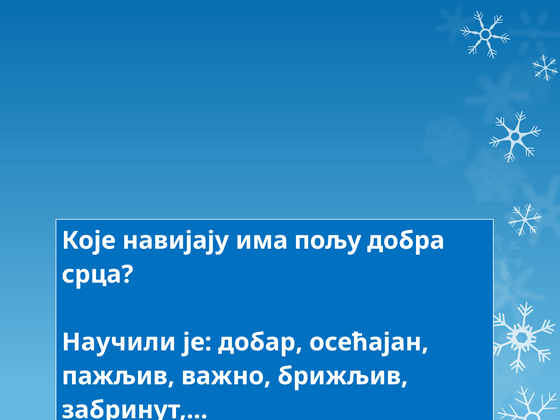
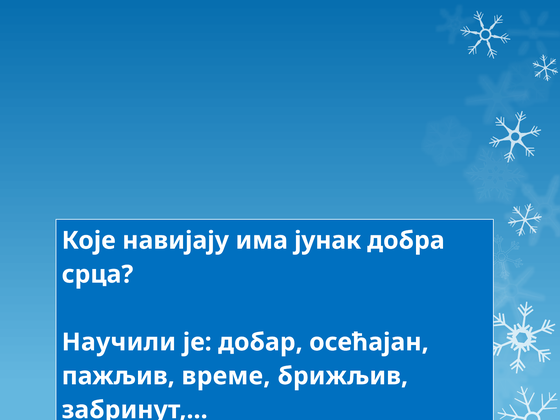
пољу: пољу -> јунак (328, 241)
важно: важно -> време (226, 376)
